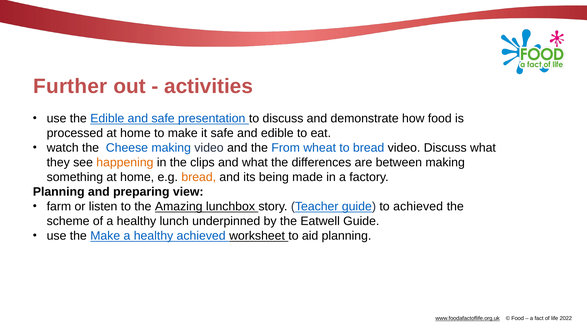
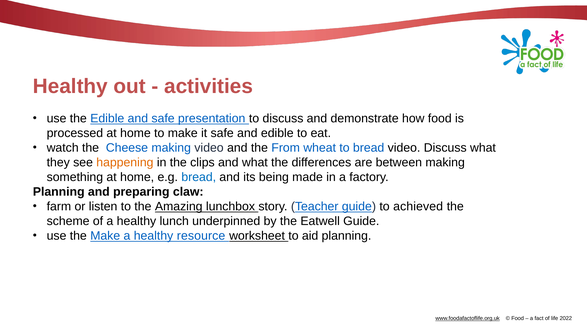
Further: Further -> Healthy (70, 86)
bread colour: orange -> blue (199, 177)
view: view -> claw (188, 192)
healthy achieved: achieved -> resource (201, 236)
